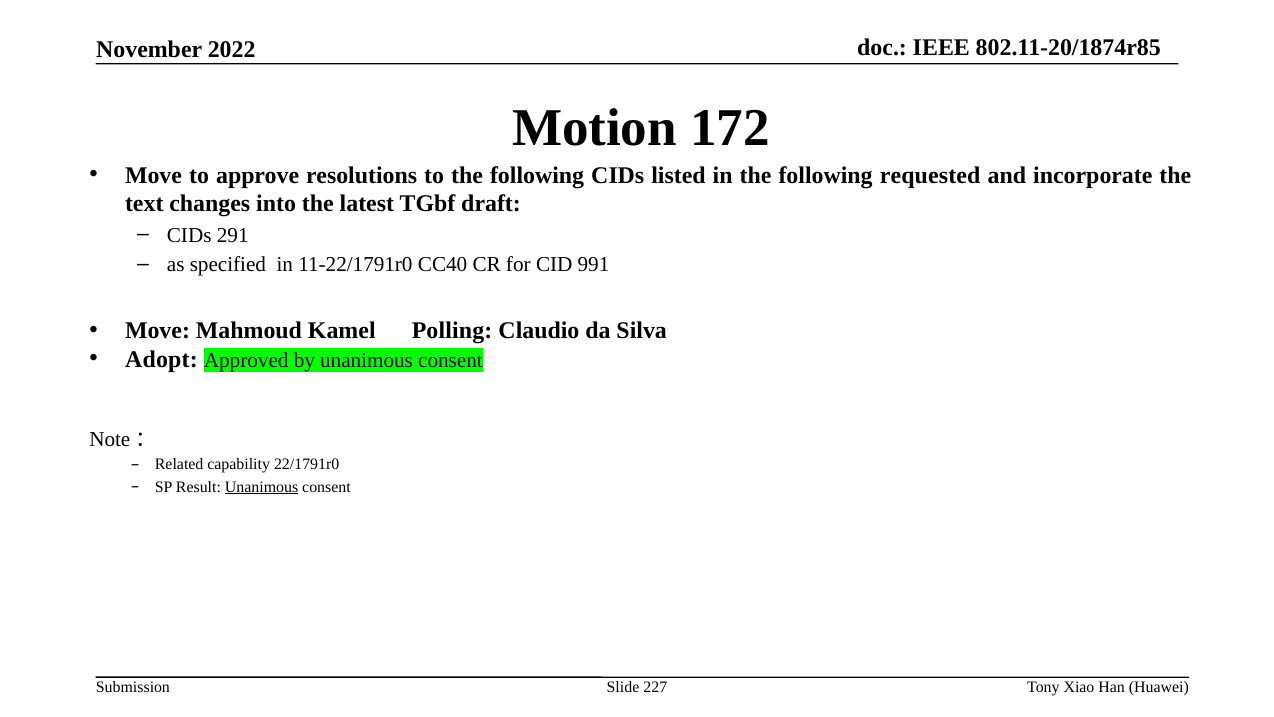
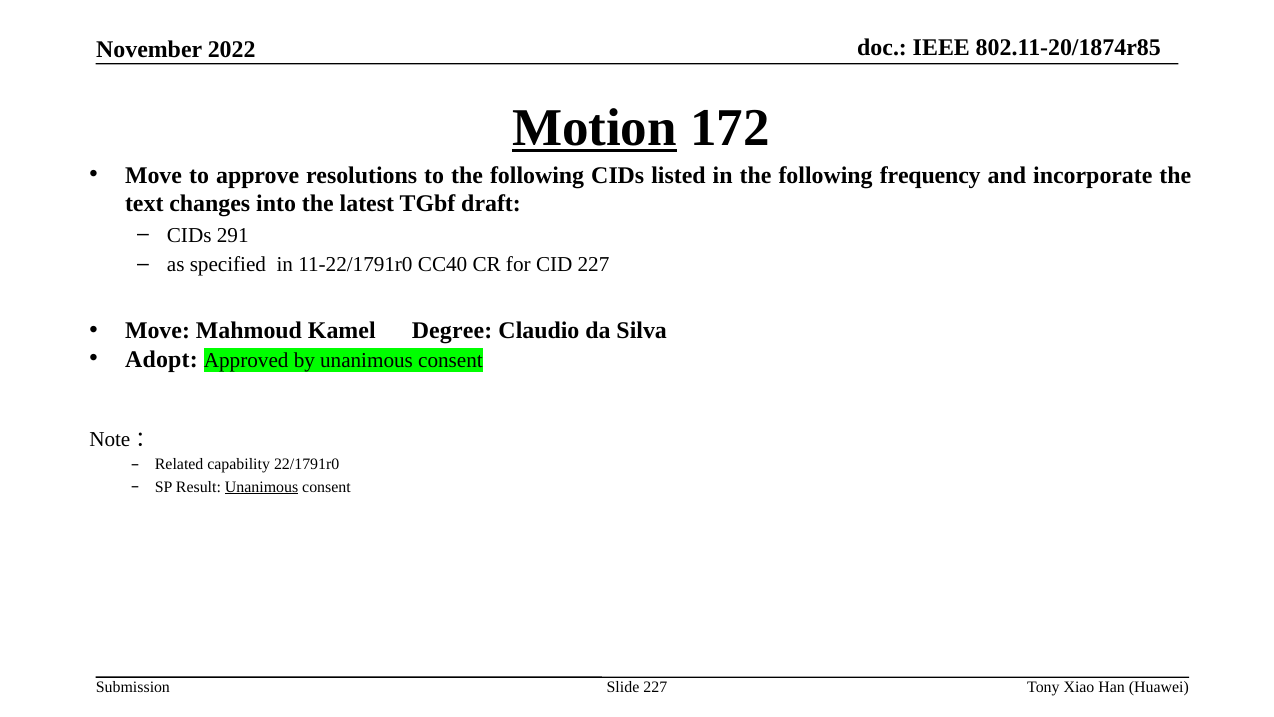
Motion underline: none -> present (594, 128)
requested: requested -> frequency (930, 175)
CID 991: 991 -> 227 (594, 265)
Polling: Polling -> Degree (452, 330)
